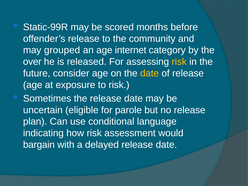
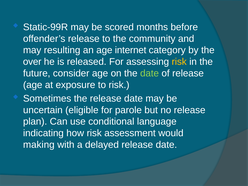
grouped: grouped -> resulting (62, 50)
date colour: yellow -> light green (150, 73)
bargain: bargain -> making (39, 145)
